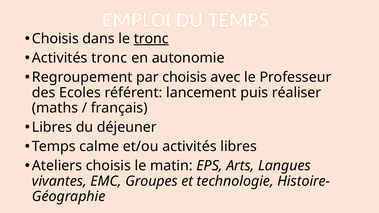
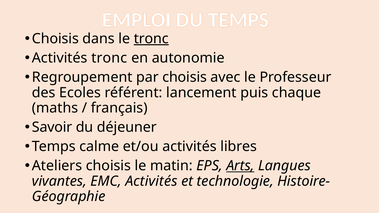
réaliser: réaliser -> chaque (297, 93)
Libres: Libres -> Savoir (52, 127)
Arts underline: none -> present (240, 166)
EMC Groupes: Groupes -> Activités (151, 181)
